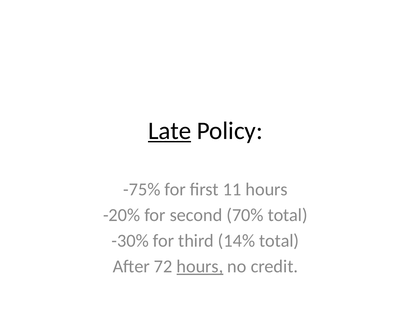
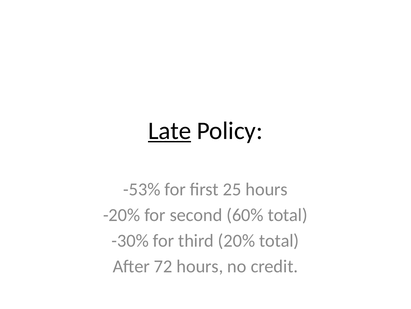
-75%: -75% -> -53% (142, 189)
11: 11 -> 25 (232, 189)
70%: 70% -> 60% (245, 215)
14%: 14% -> 20% (237, 240)
hours underline: present -> none (200, 266)
